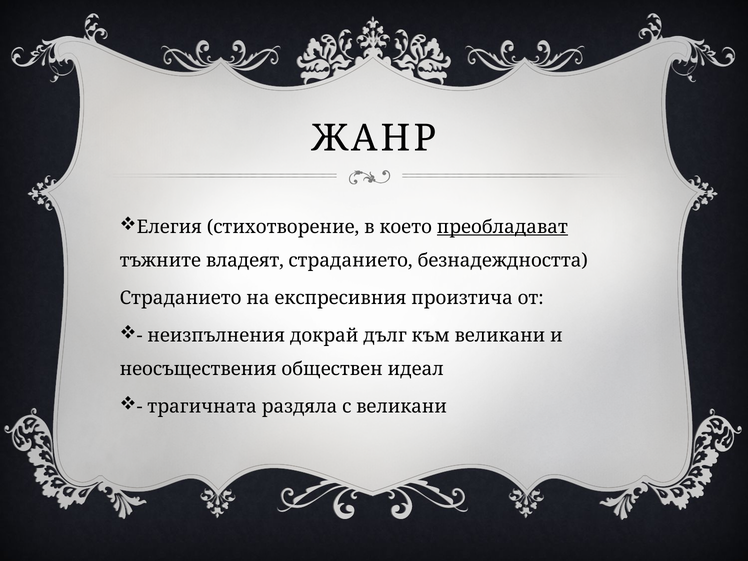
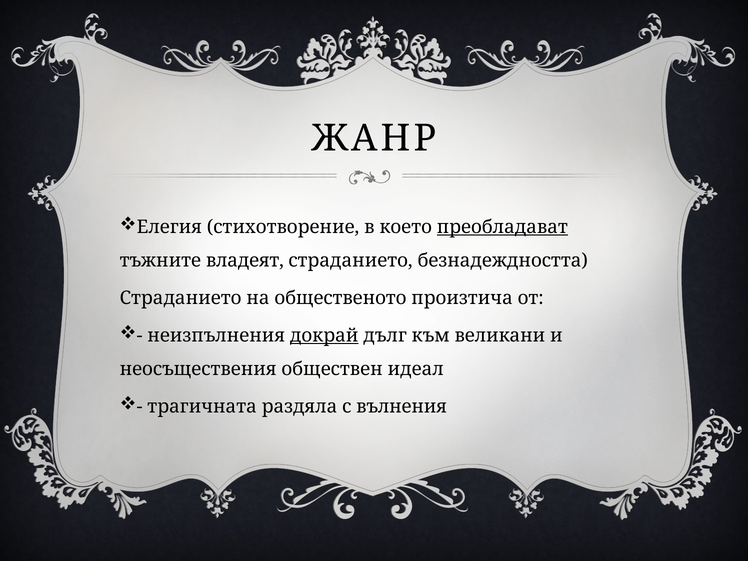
експресивния: експресивния -> общественото (340, 298)
докрай underline: none -> present (324, 335)
с великани: великани -> вълнения (402, 406)
